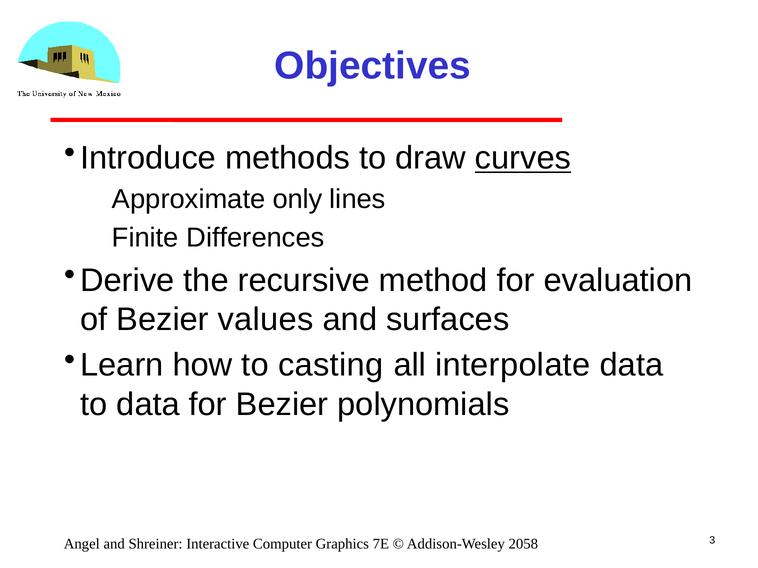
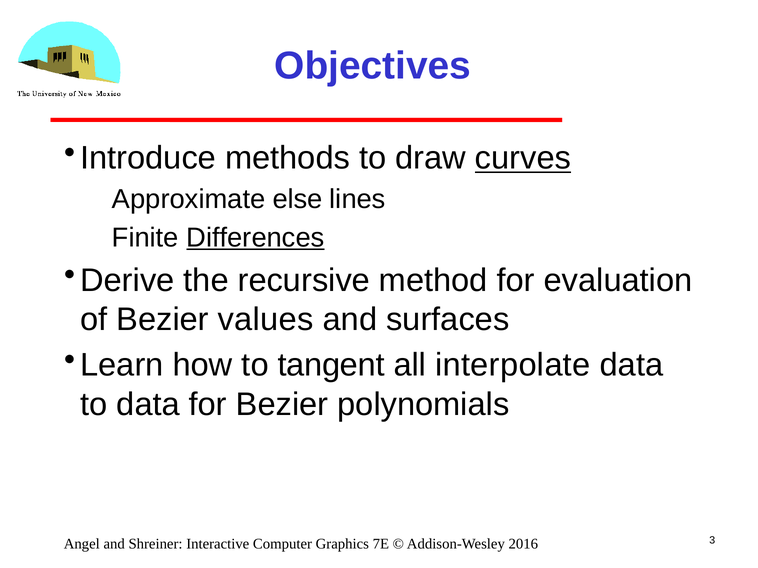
only: only -> else (298, 199)
Differences underline: none -> present (255, 238)
casting: casting -> tangent (331, 366)
2058: 2058 -> 2016 (523, 544)
